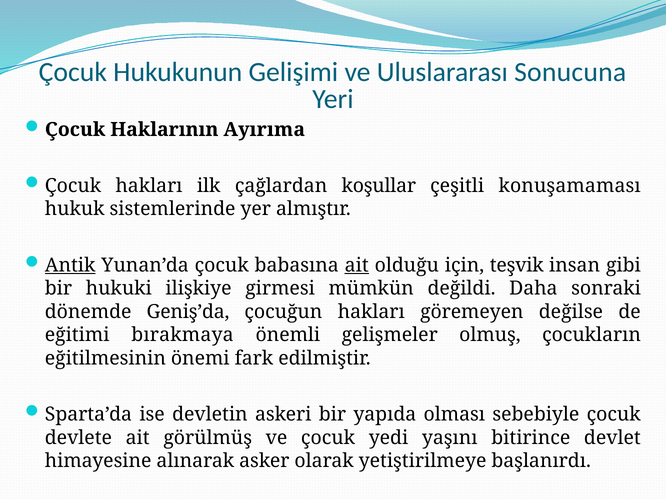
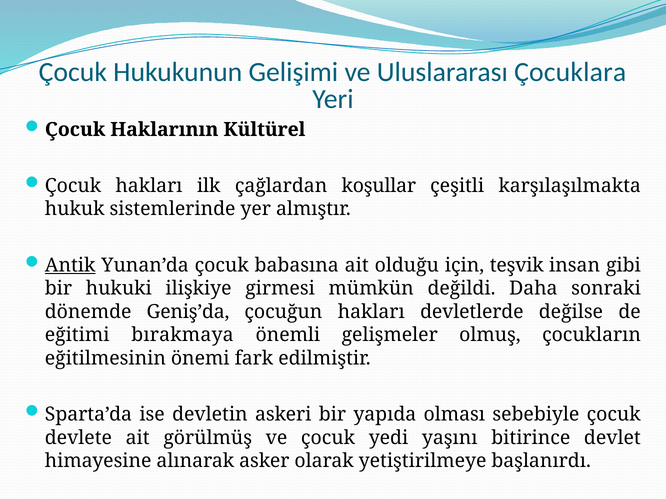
Sonucuna: Sonucuna -> Çocuklara (570, 72)
Ayırıma: Ayırıma -> Kültürel (264, 130)
konuşamaması: konuşamaması -> karşılaşılmakta (570, 186)
ait underline: present -> none (357, 265)
göremeyen: göremeyen -> devletlerde (472, 312)
